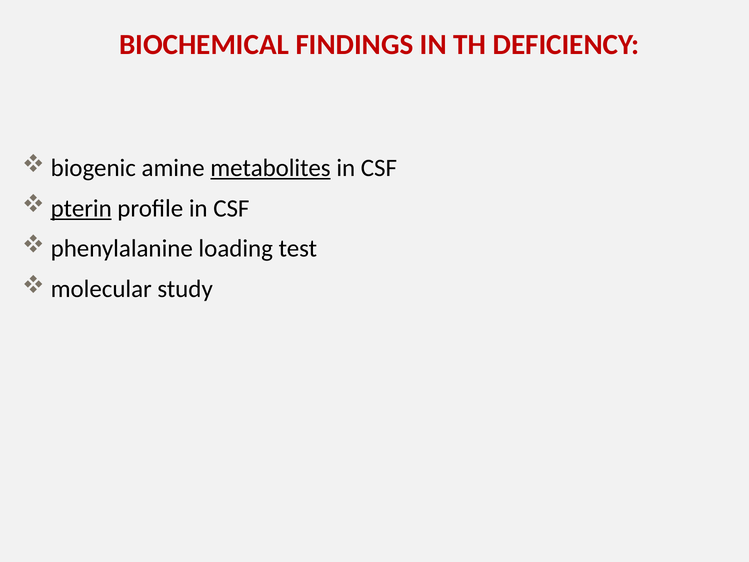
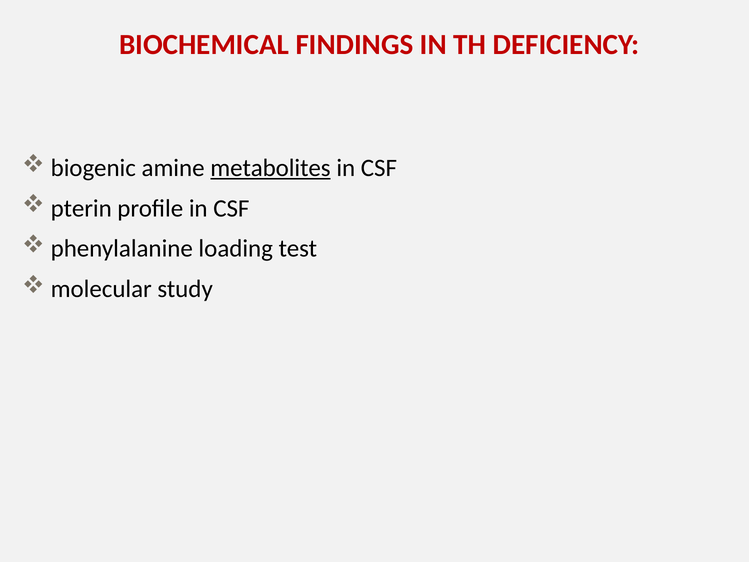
pterin underline: present -> none (81, 208)
